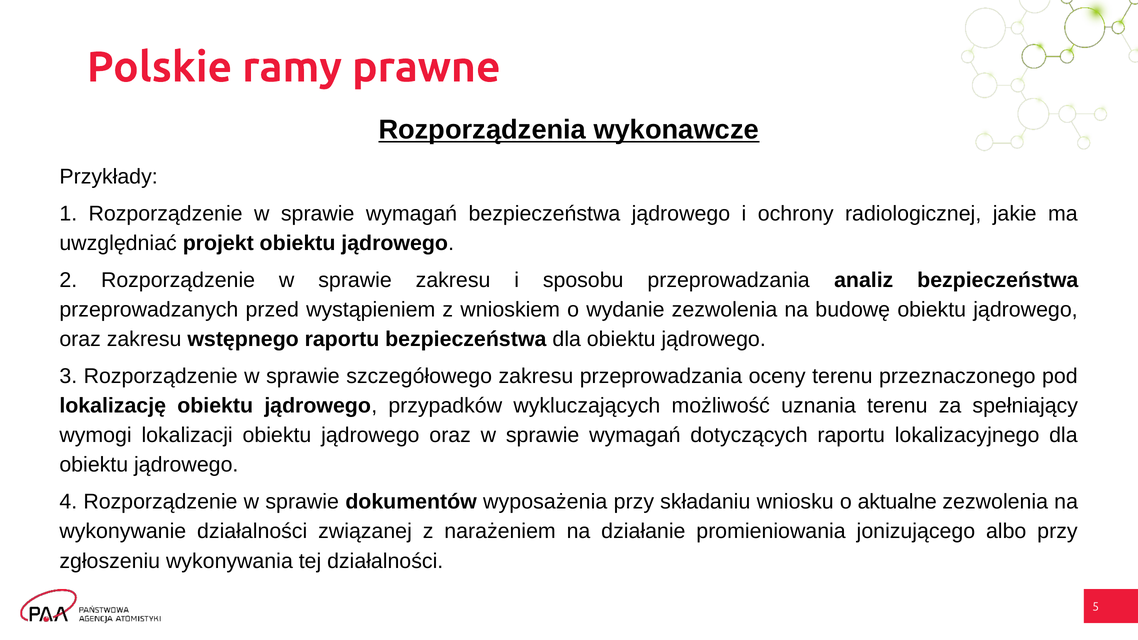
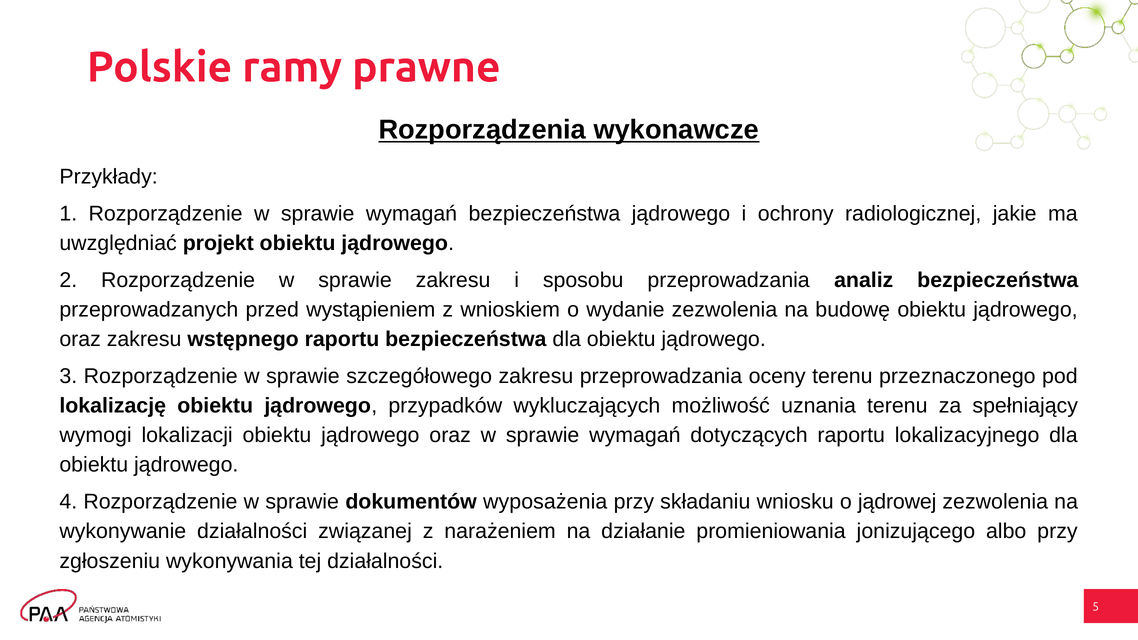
aktualne: aktualne -> jądrowej (897, 502)
